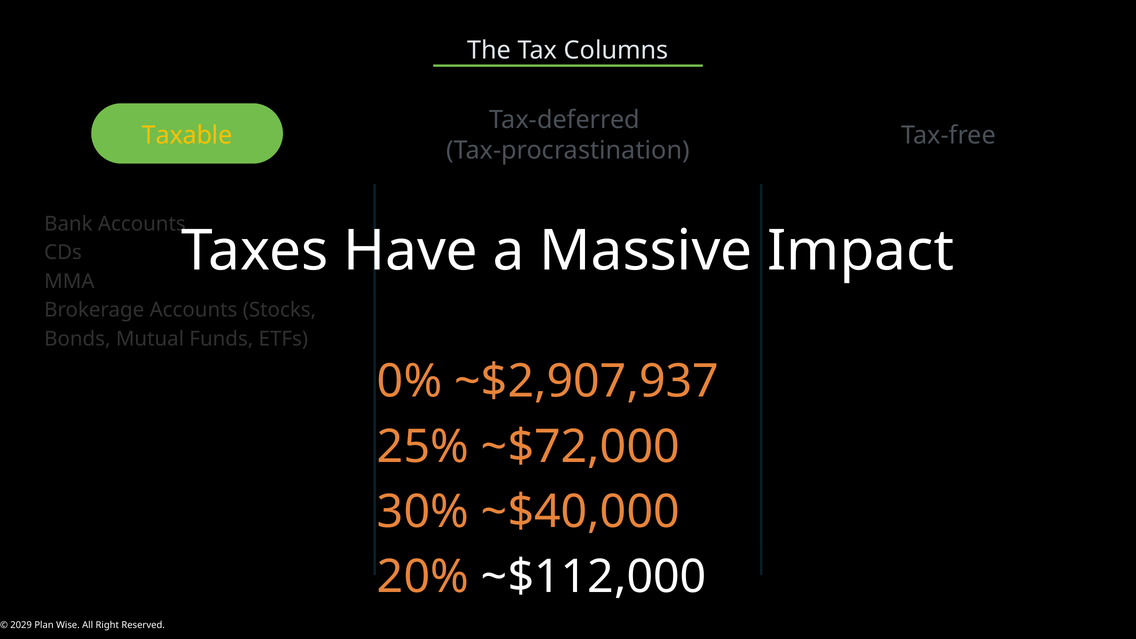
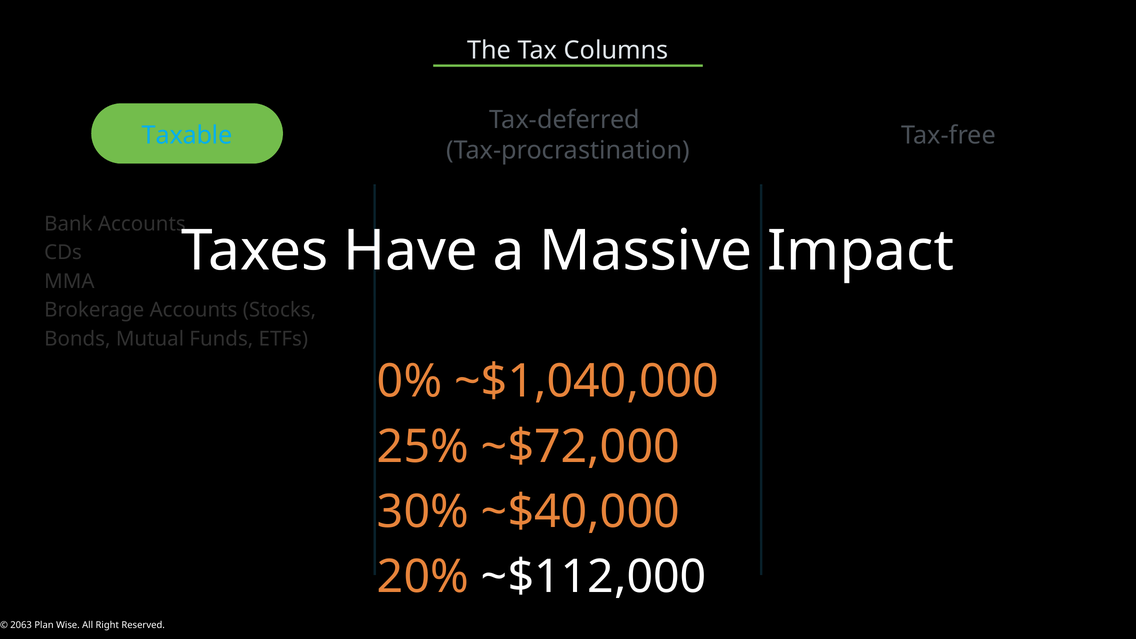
Taxable colour: yellow -> light blue (187, 135)
~$2,907,937: ~$2,907,937 -> ~$1,040,000 (587, 382)
2029: 2029 -> 2063 (21, 625)
